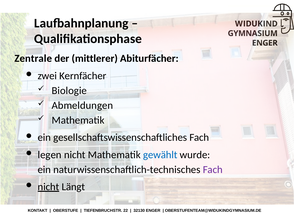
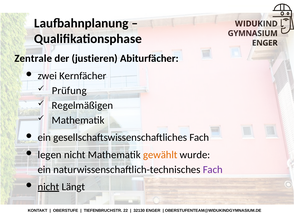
mittlerer: mittlerer -> justieren (95, 59)
Biologie: Biologie -> Prüfung (69, 91)
Abmeldungen: Abmeldungen -> Regelmäßigen (82, 106)
gewählt colour: blue -> orange (160, 155)
